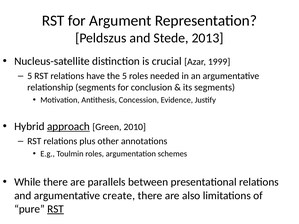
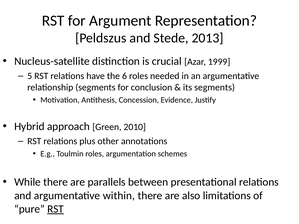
the 5: 5 -> 6 (124, 76)
approach underline: present -> none (68, 127)
create: create -> within (119, 196)
